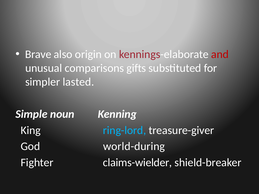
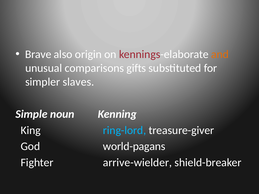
and colour: red -> orange (220, 54)
lasted: lasted -> slaves (78, 82)
world-during: world-during -> world-pagans (134, 147)
claims-wielder: claims-wielder -> arrive-wielder (137, 163)
